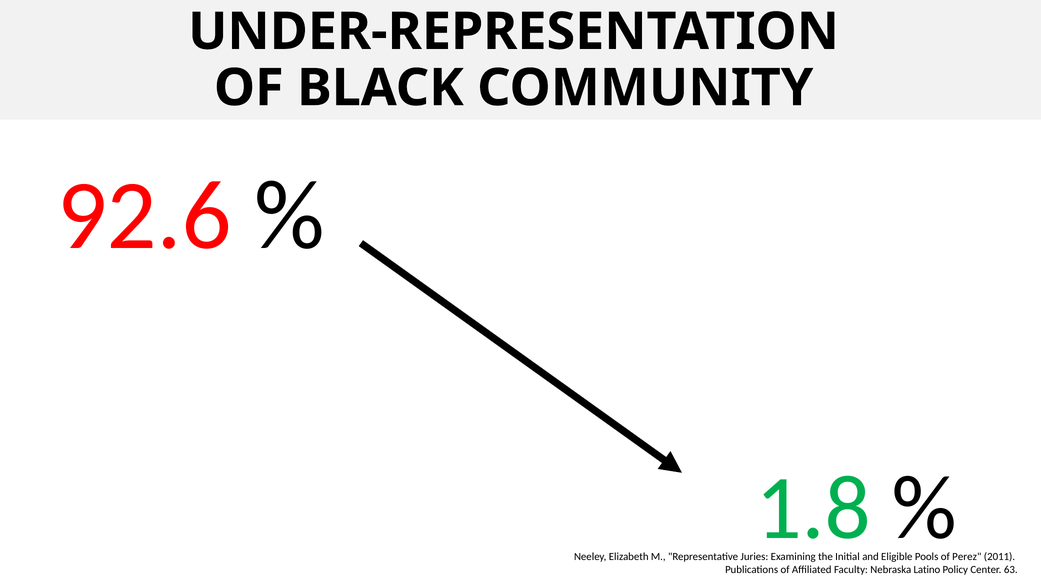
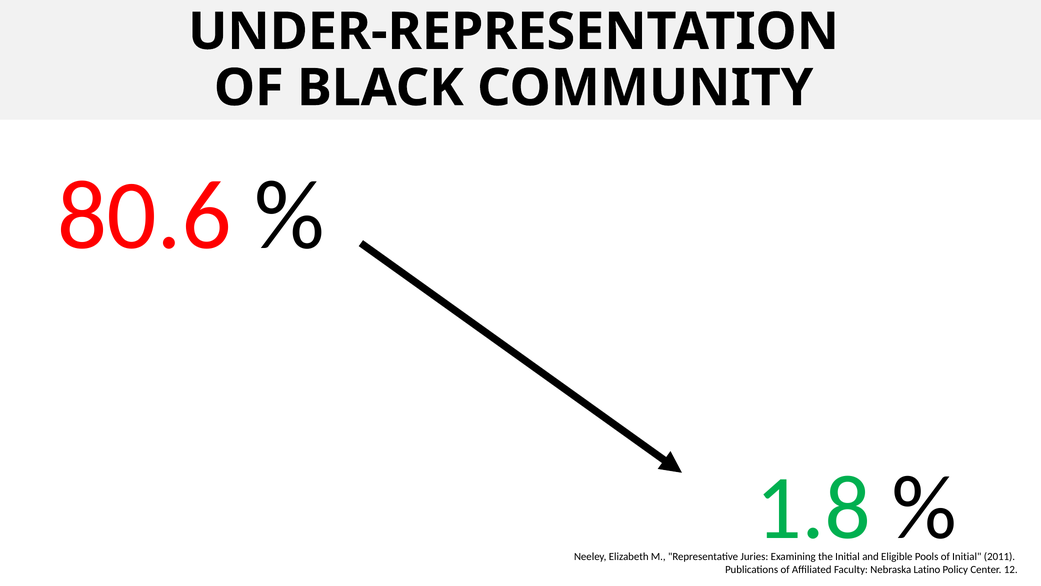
92.6: 92.6 -> 80.6 (144, 215)
Perez: Perez -> Initial (967, 556)
63: 63 -> 12 (1011, 569)
